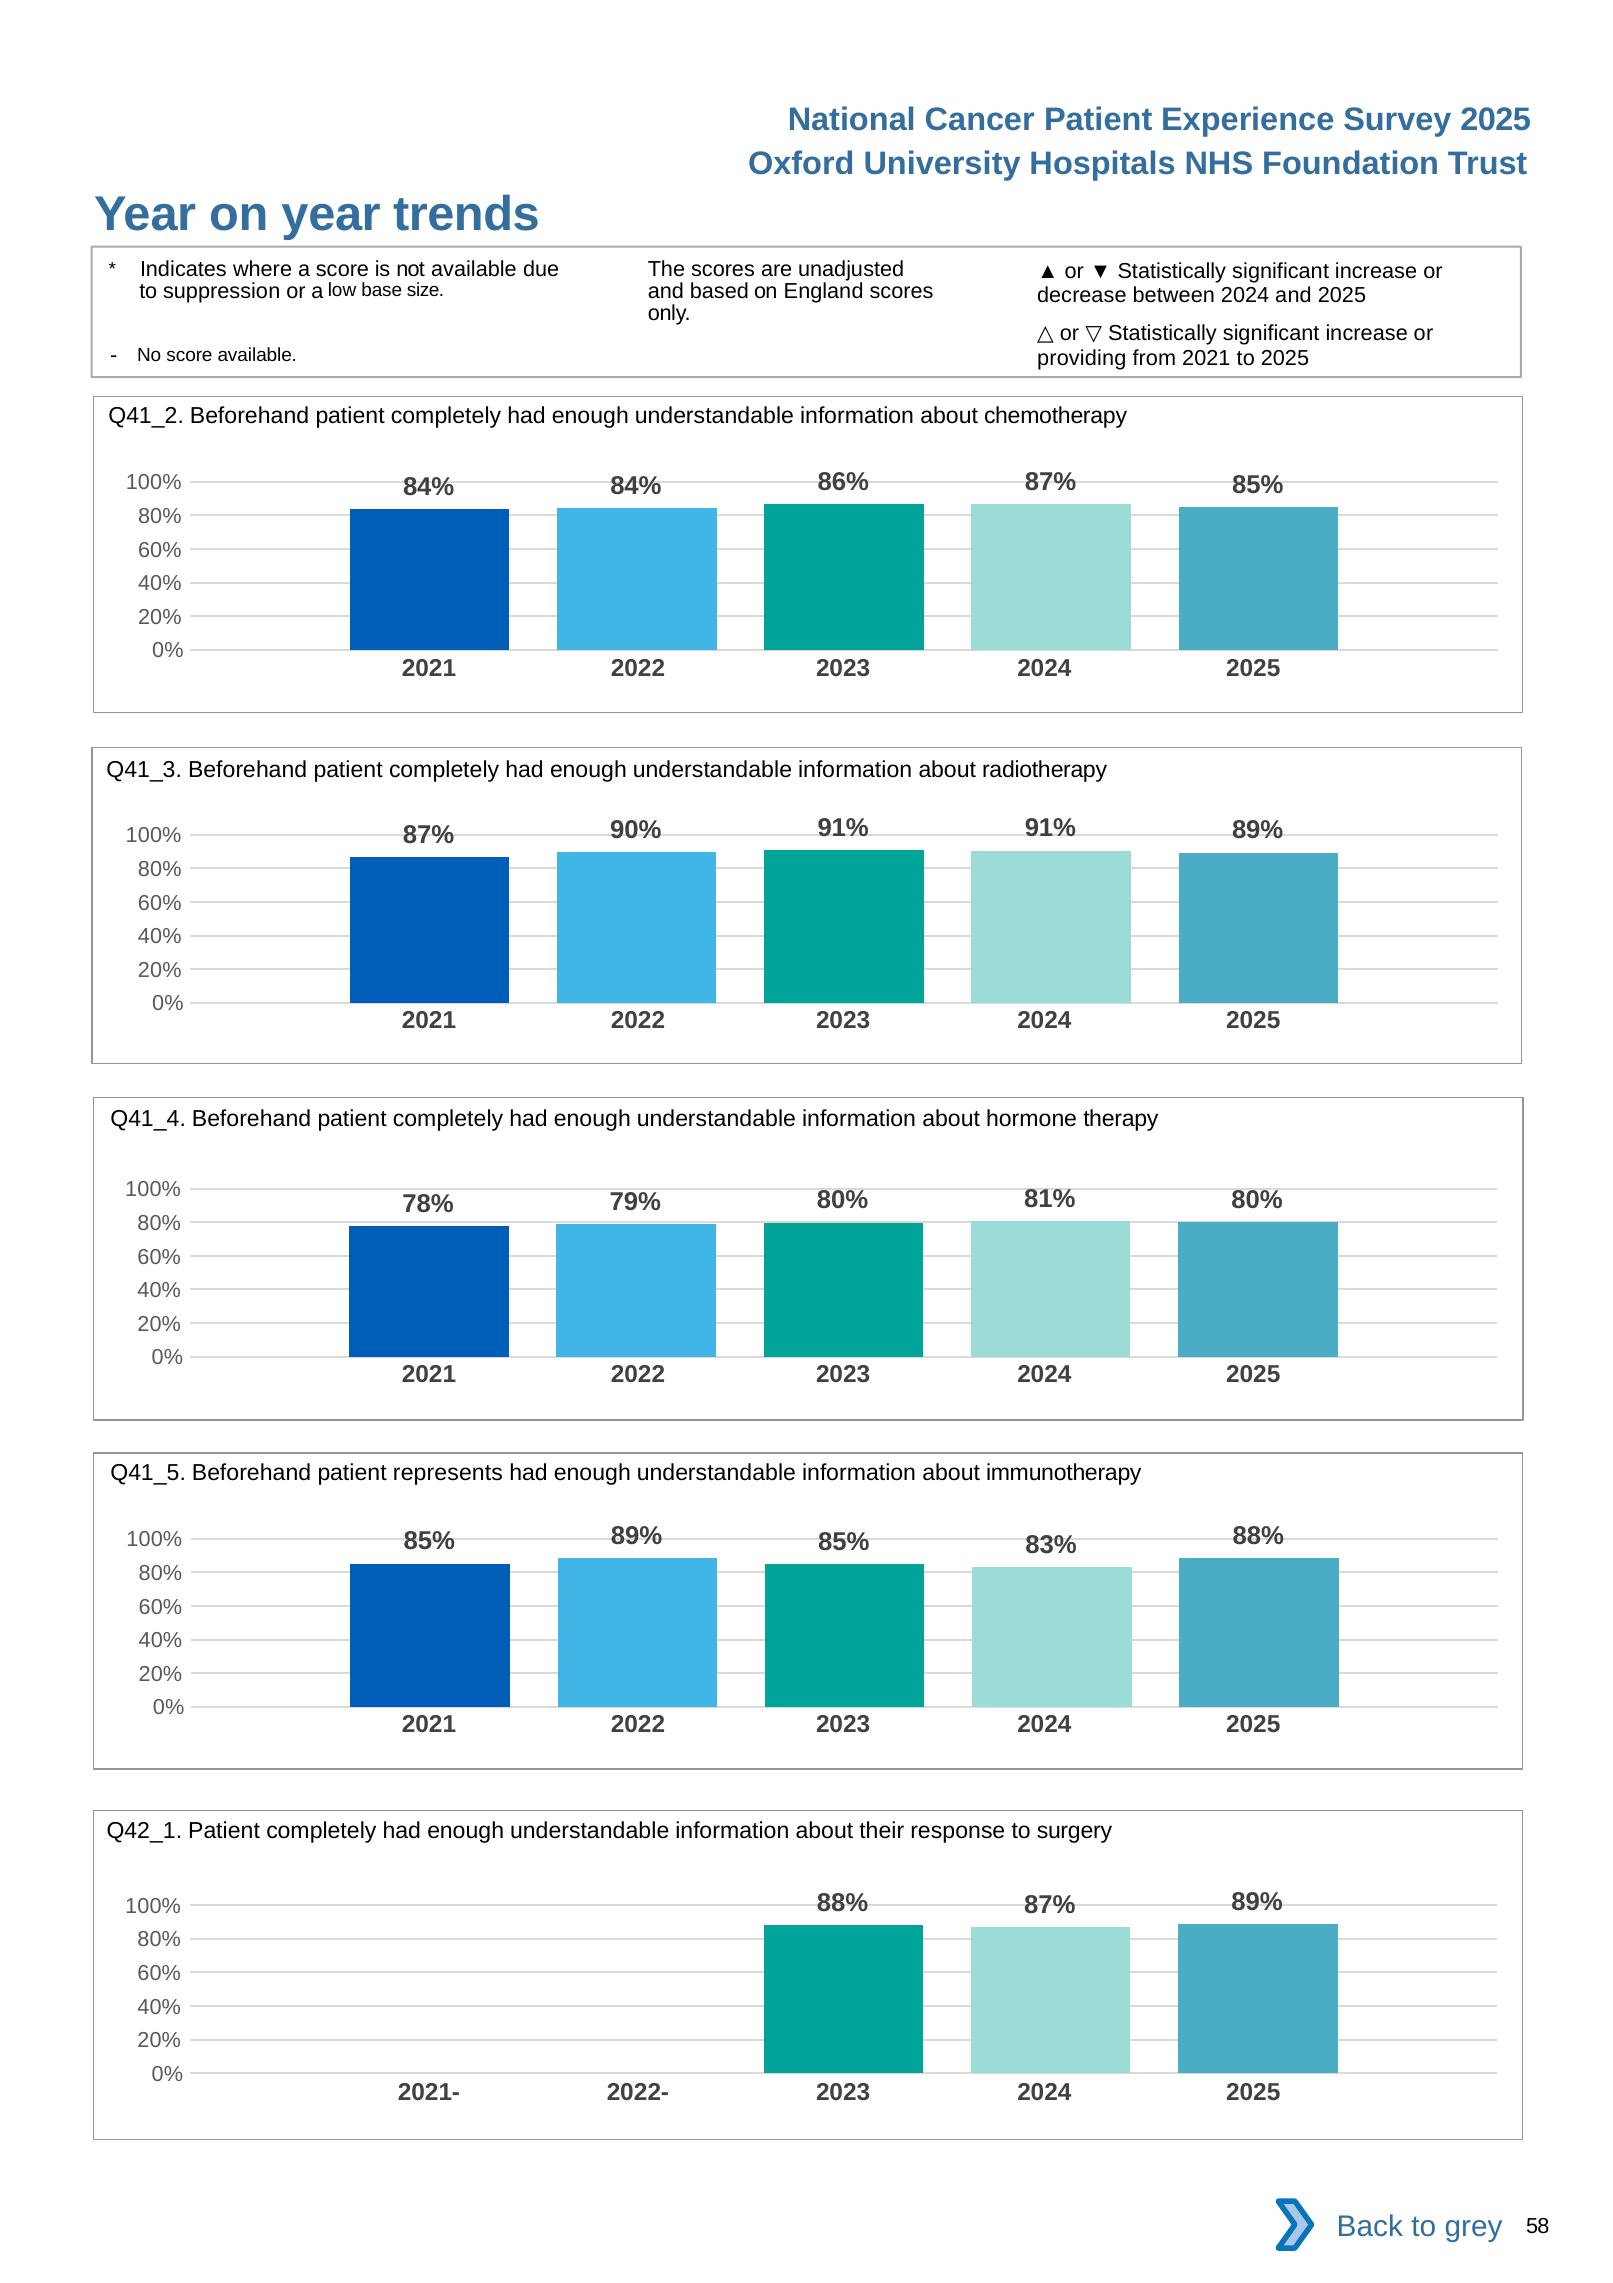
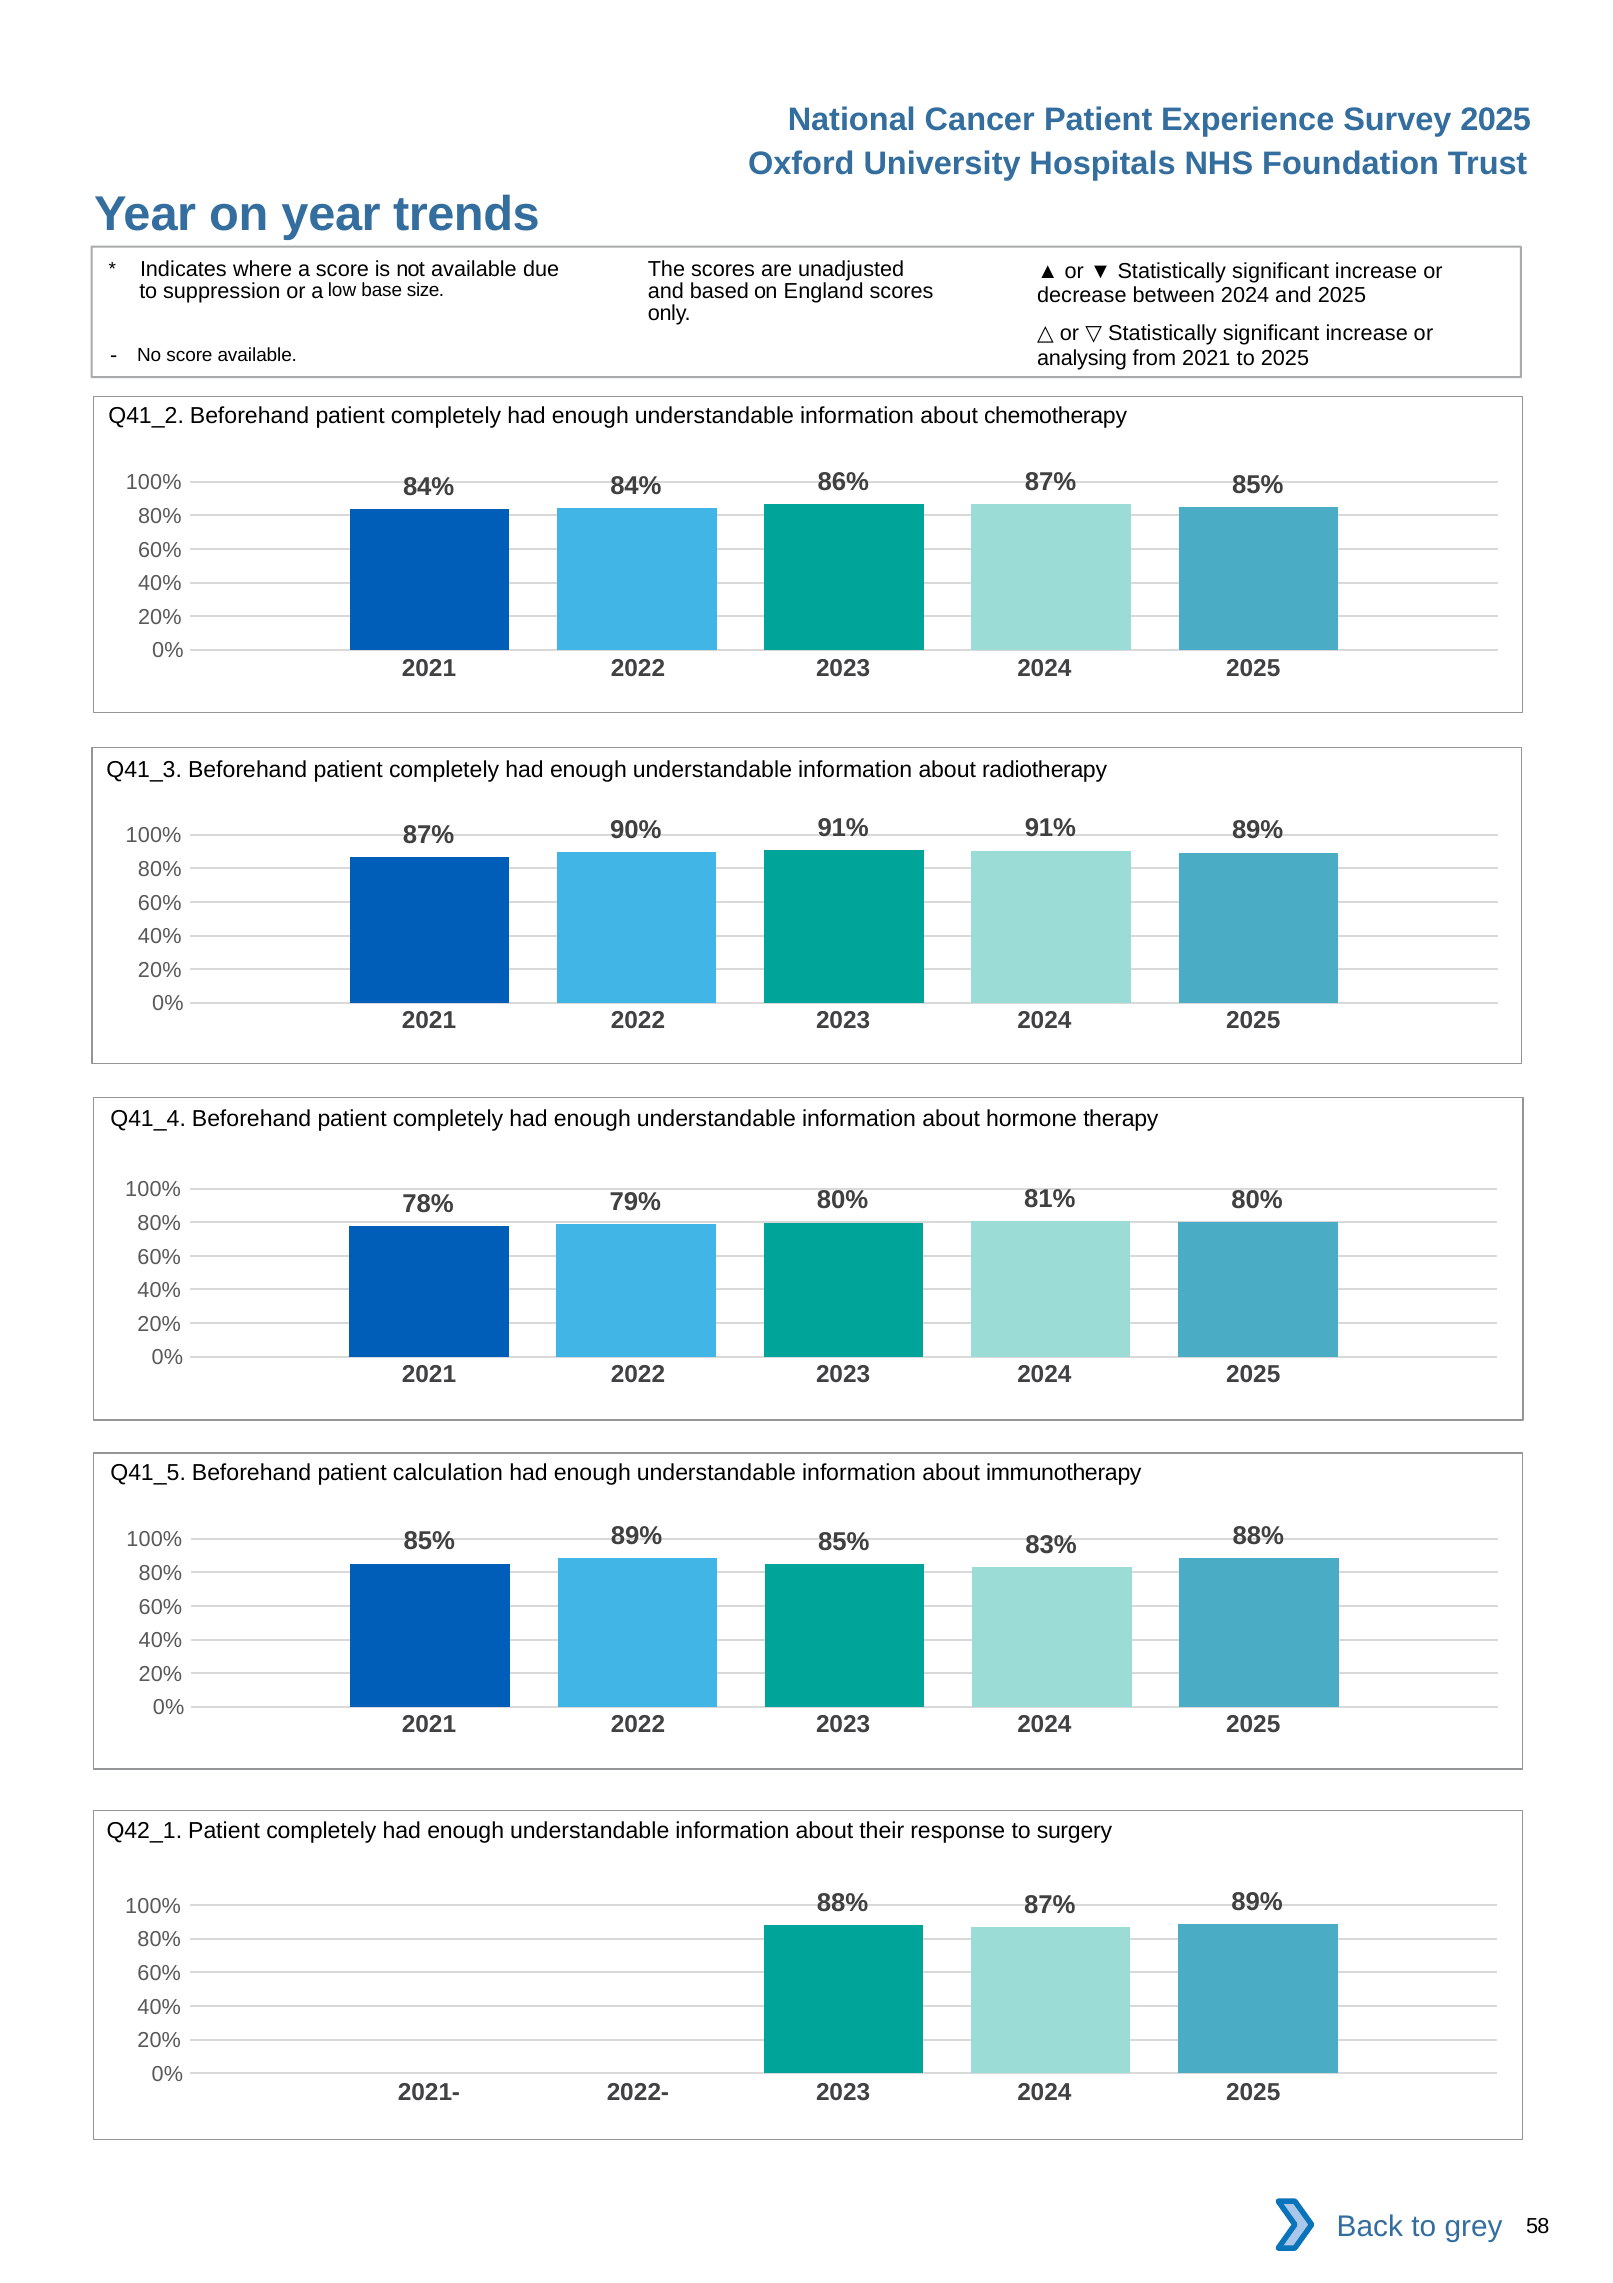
providing: providing -> analysing (1082, 358)
represents: represents -> calculation (448, 1473)
